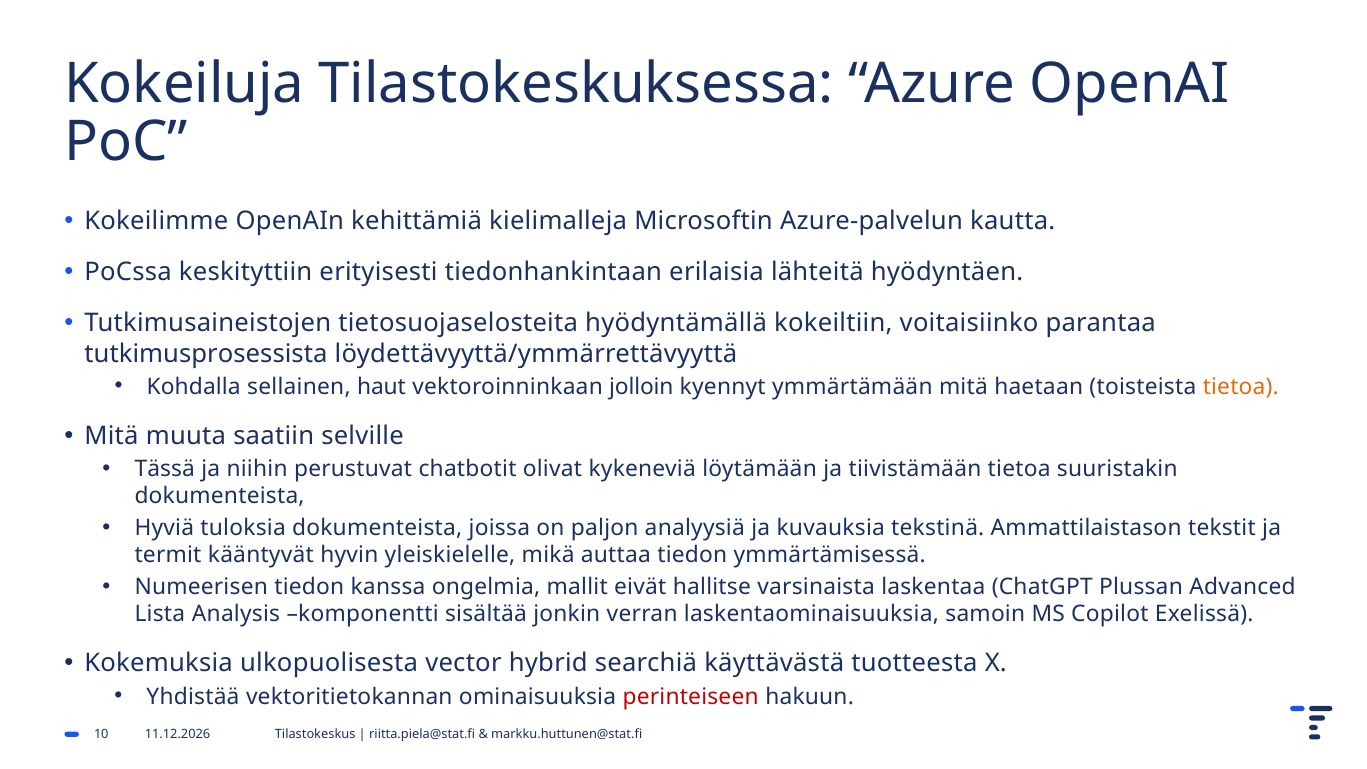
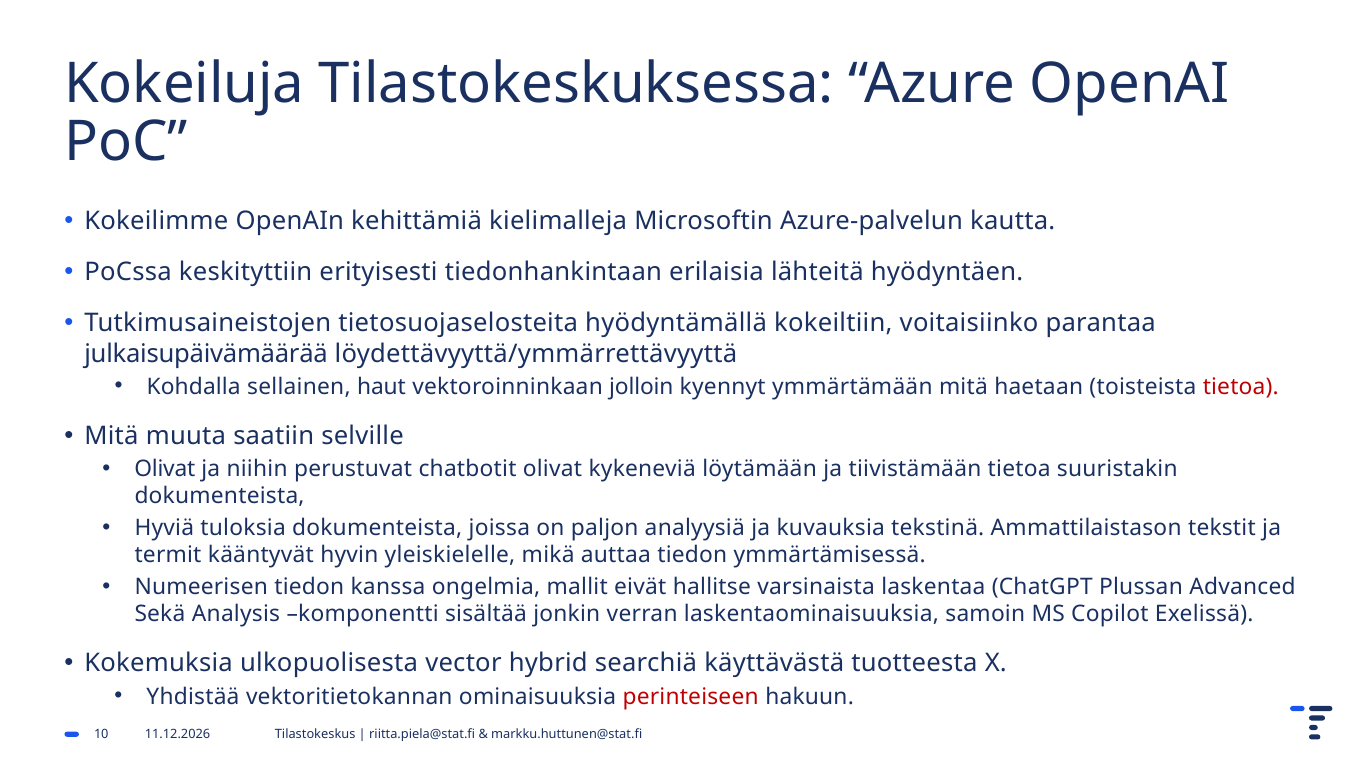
tutkimusprosessista: tutkimusprosessista -> julkaisupäivämäärää (206, 354)
tietoa colour: orange -> red (1241, 387)
Tässä: Tässä -> Olivat (165, 469)
Lista: Lista -> Sekä (160, 614)
